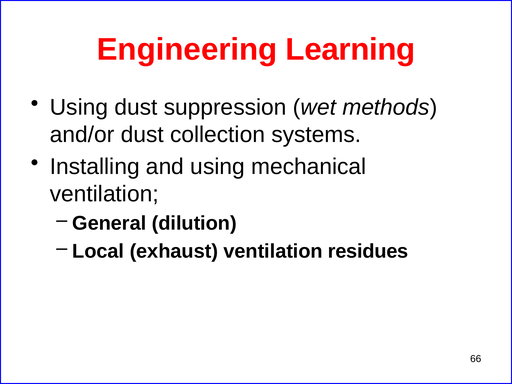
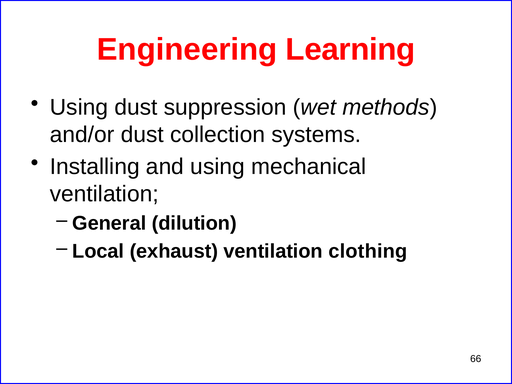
residues: residues -> clothing (368, 251)
